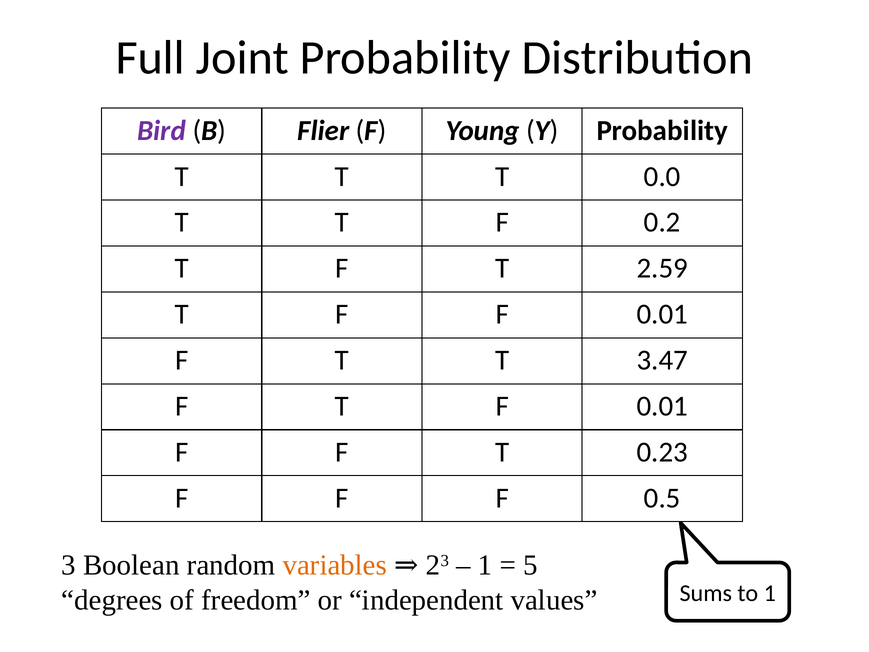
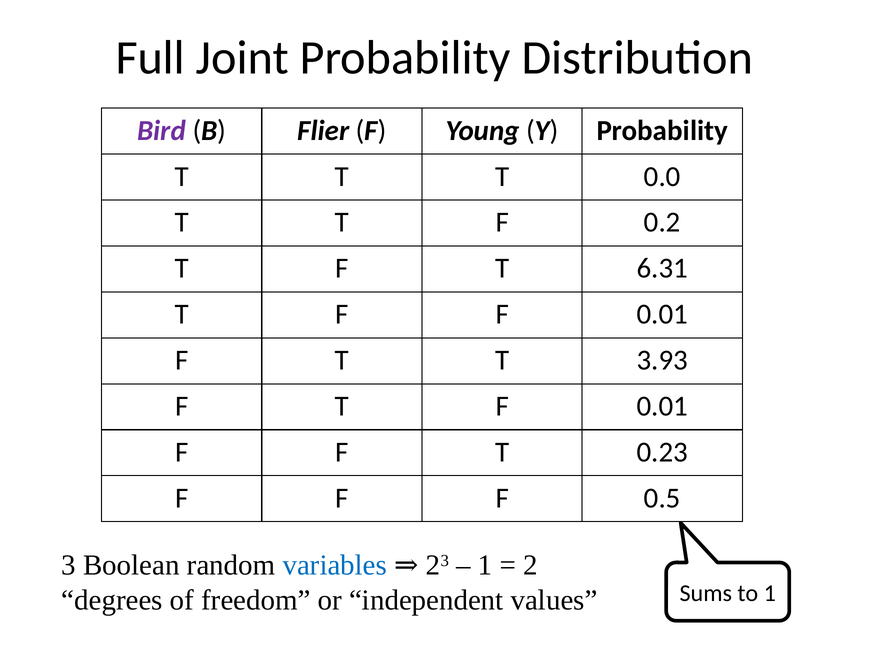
2.59: 2.59 -> 6.31 (662, 268)
3.47: 3.47 -> 3.93 (662, 360)
variables colour: orange -> blue (335, 565)
5: 5 -> 2 (530, 565)
